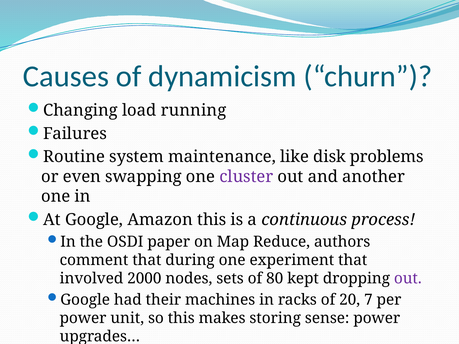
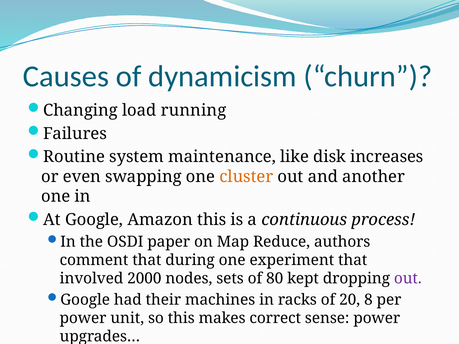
problems: problems -> increases (387, 157)
cluster colour: purple -> orange (246, 177)
7: 7 -> 8 (368, 300)
storing: storing -> correct (275, 318)
